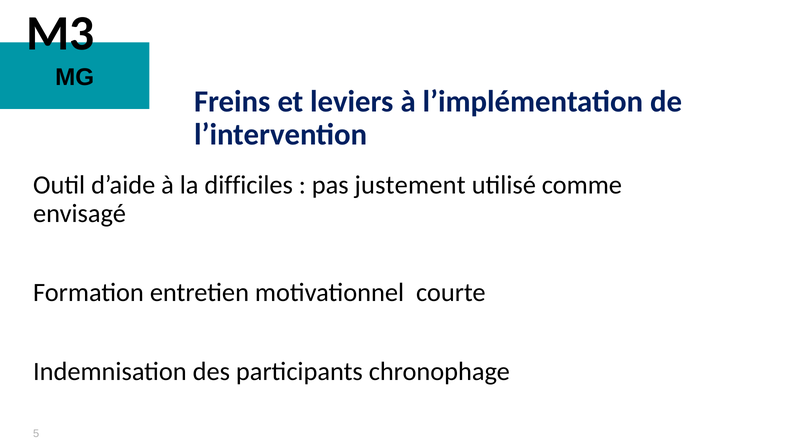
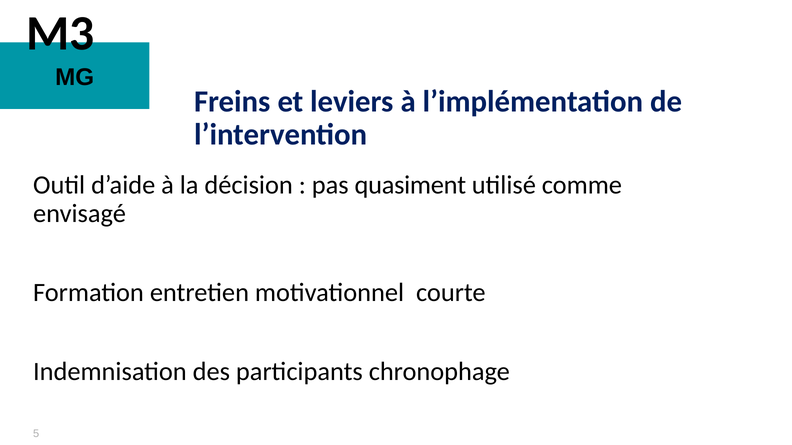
difficiles: difficiles -> décision (249, 185)
justement: justement -> quasiment (410, 185)
